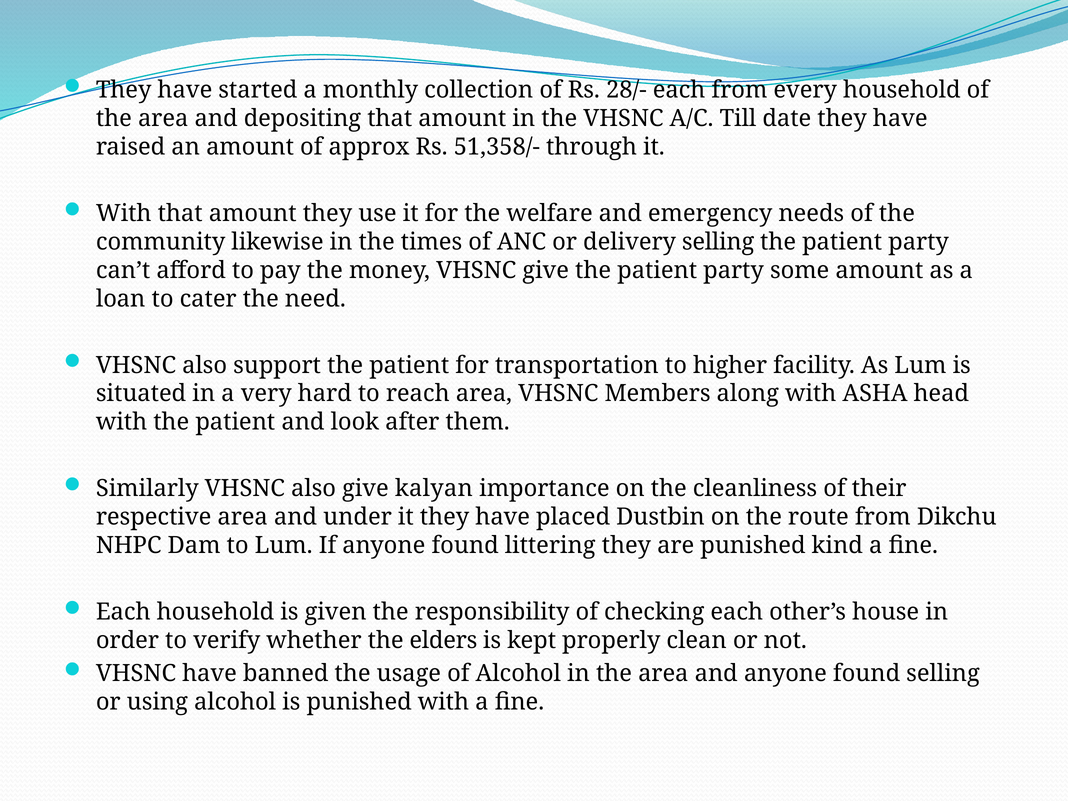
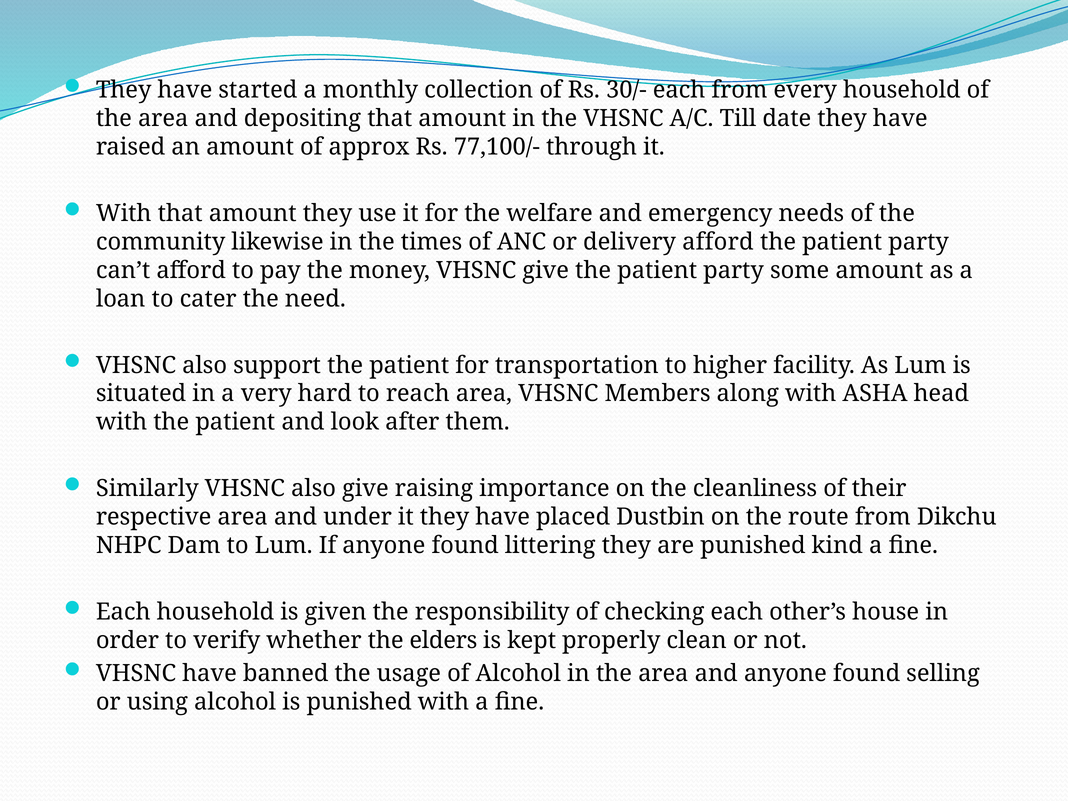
28/-: 28/- -> 30/- (626, 90)
51,358/-: 51,358/- -> 77,100/- (497, 147)
delivery selling: selling -> afford (718, 242)
kalyan: kalyan -> raising (434, 489)
